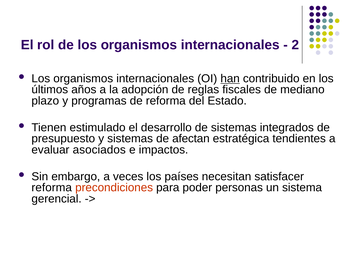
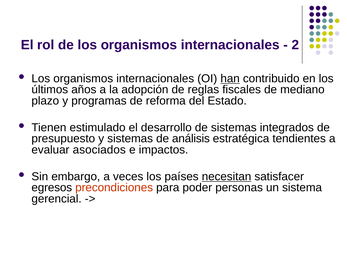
afectan: afectan -> análisis (191, 139)
necesitan underline: none -> present (227, 177)
reforma: reforma -> egresos (52, 188)
